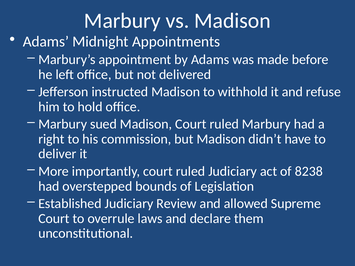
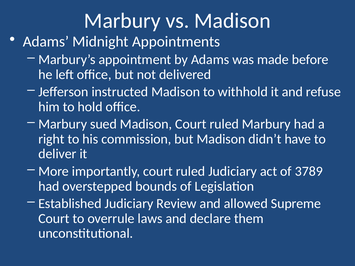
8238: 8238 -> 3789 (309, 171)
